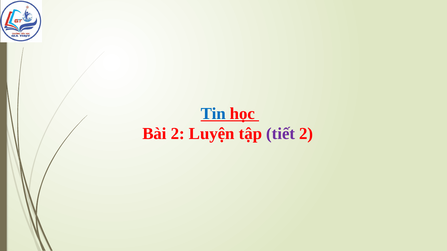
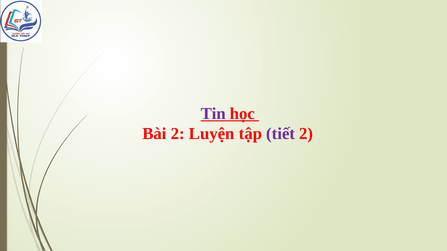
Tin colour: blue -> purple (213, 114)
